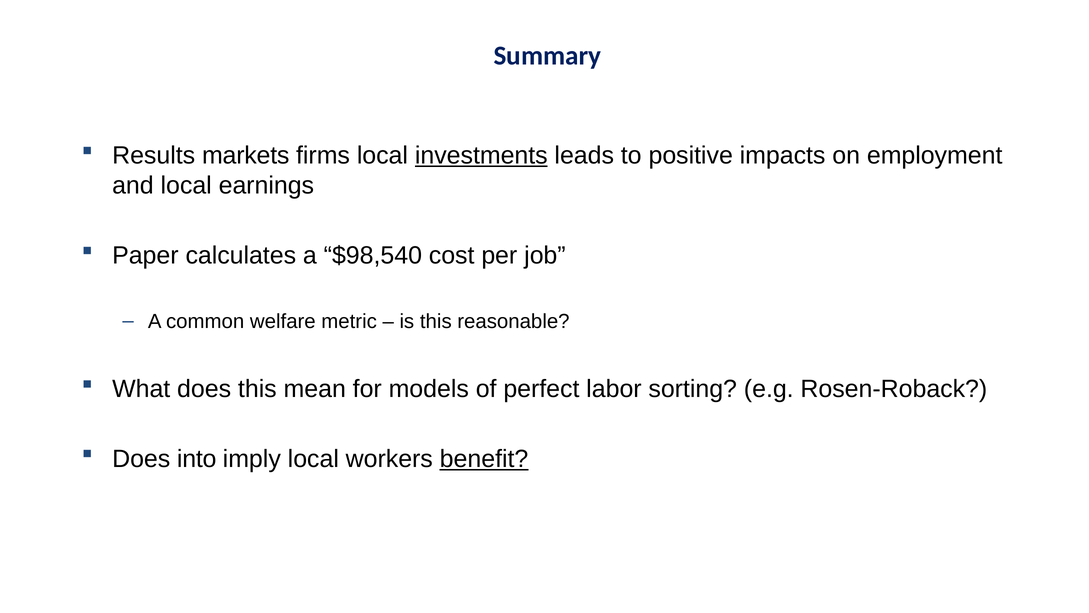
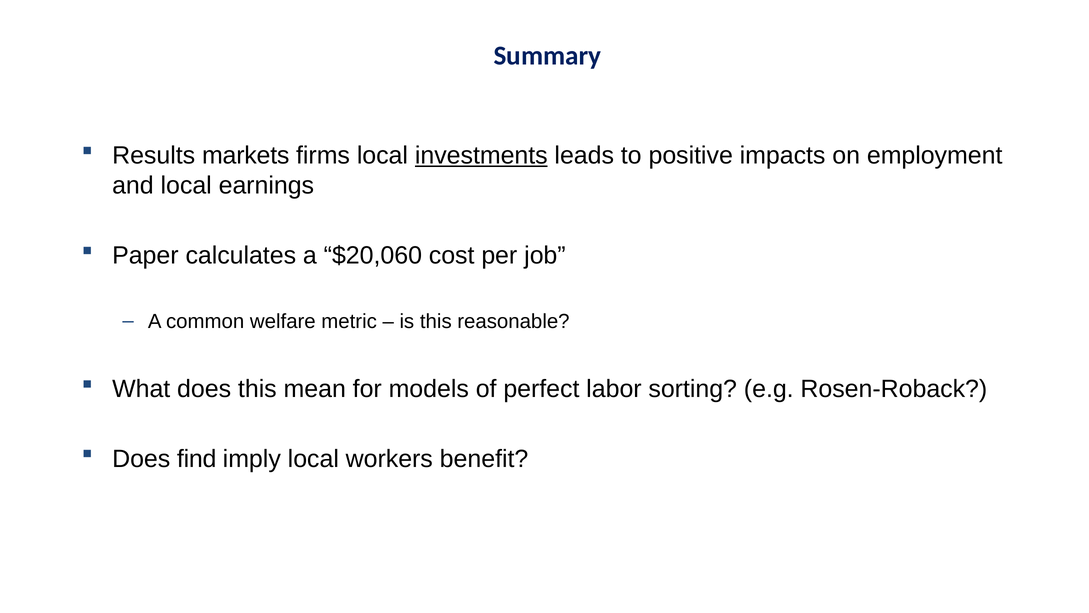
$98,540: $98,540 -> $20,060 (373, 255)
into: into -> find (197, 458)
benefit underline: present -> none (484, 458)
